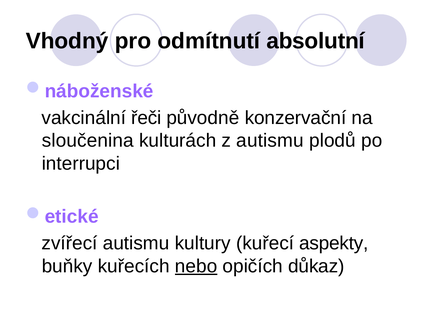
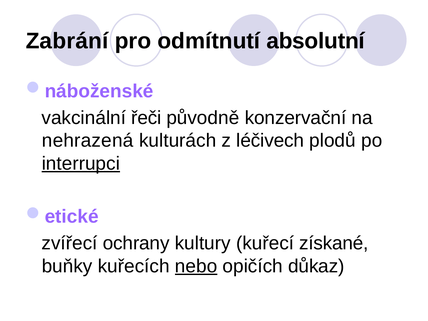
Vhodný: Vhodný -> Zabrání (67, 41)
sloučenina: sloučenina -> nehrazená (88, 141)
z autismu: autismu -> léčivech (270, 141)
interrupci underline: none -> present (81, 163)
zvířecí autismu: autismu -> ochrany (136, 243)
aspekty: aspekty -> získané (334, 243)
